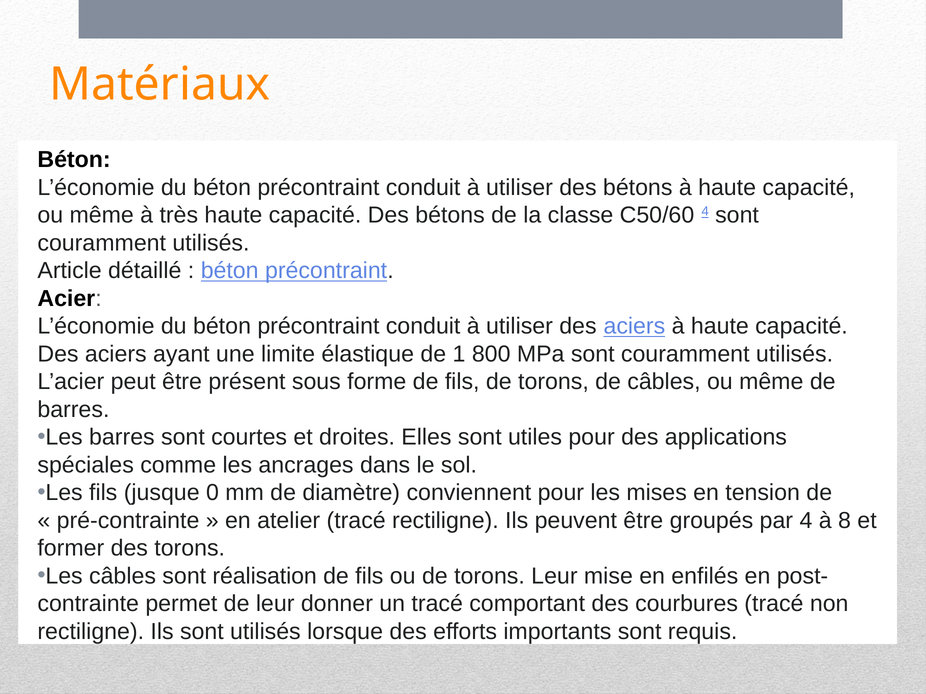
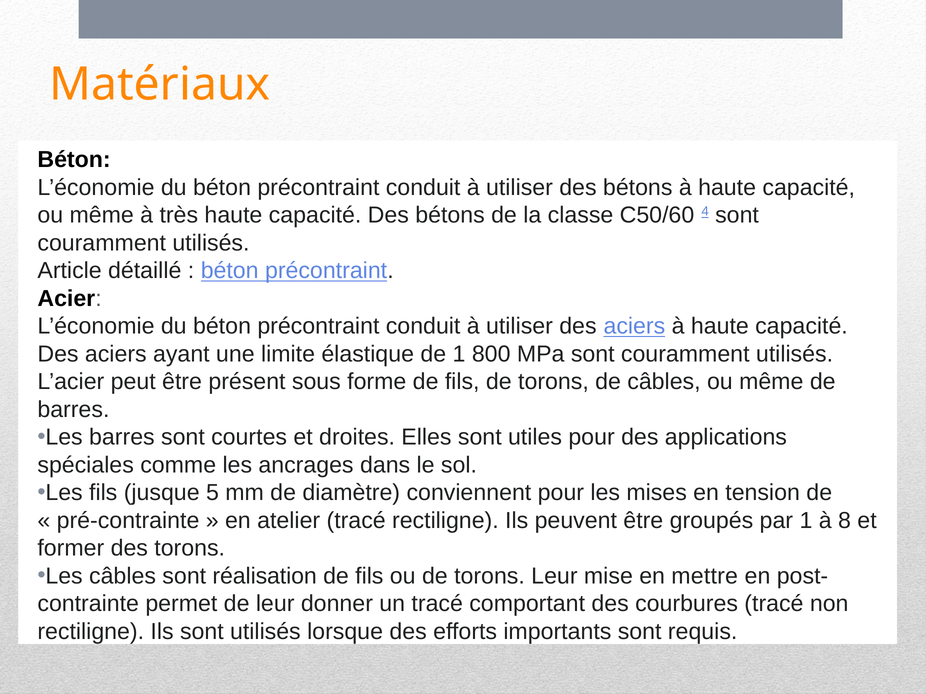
0: 0 -> 5 (213, 493)
par 4: 4 -> 1 (806, 521)
enfilés: enfilés -> mettre (705, 577)
